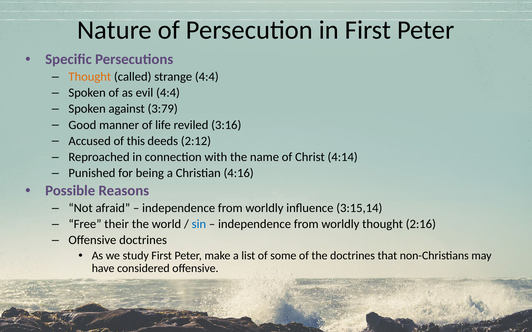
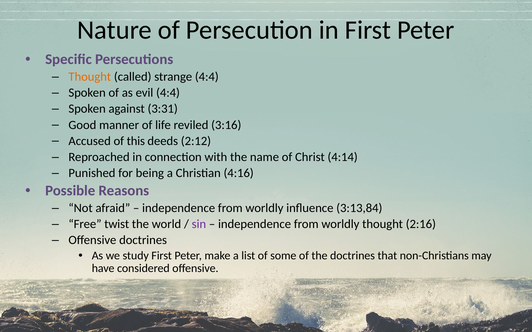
3:79: 3:79 -> 3:31 (163, 109)
3:15,14: 3:15,14 -> 3:13,84 (359, 208)
their: their -> twist (117, 224)
sin colour: blue -> purple (199, 224)
